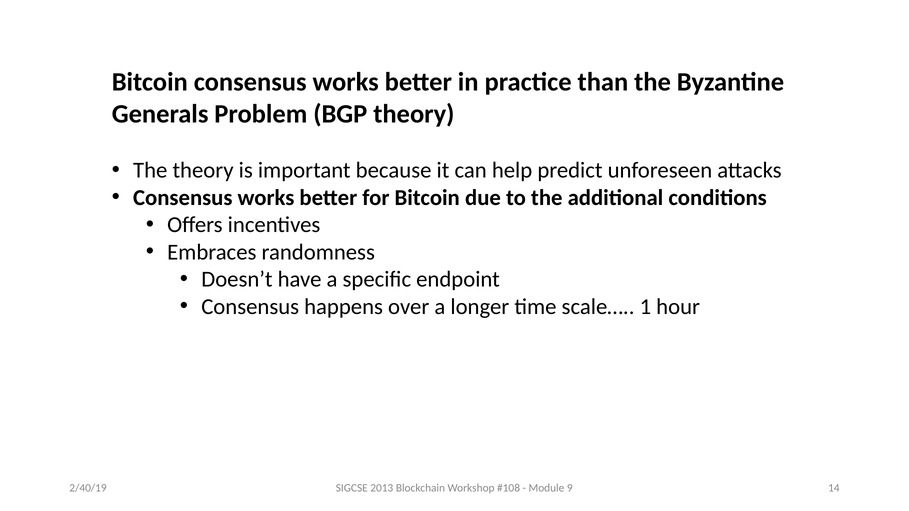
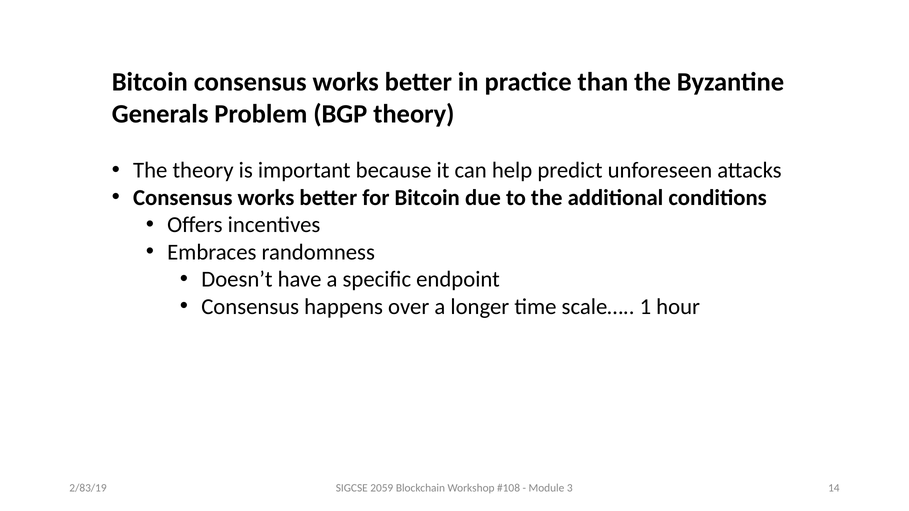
2013: 2013 -> 2059 (382, 488)
9: 9 -> 3 (570, 488)
2/40/19: 2/40/19 -> 2/83/19 (88, 488)
